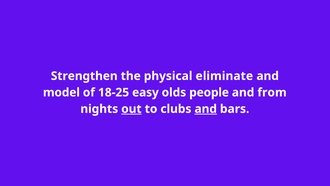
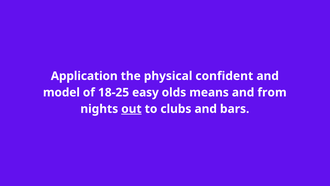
Strengthen: Strengthen -> Application (84, 76)
eliminate: eliminate -> confident (224, 76)
people: people -> means (209, 92)
and underline: present -> none (206, 109)
